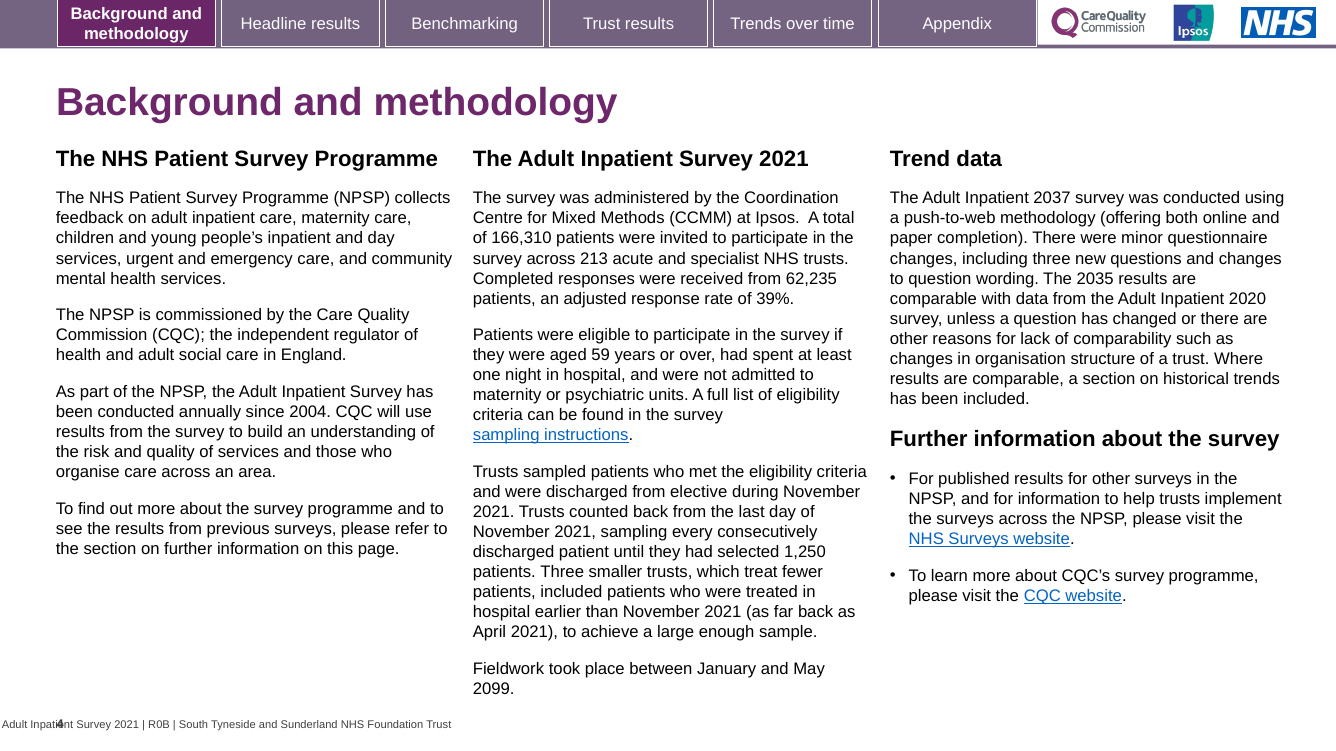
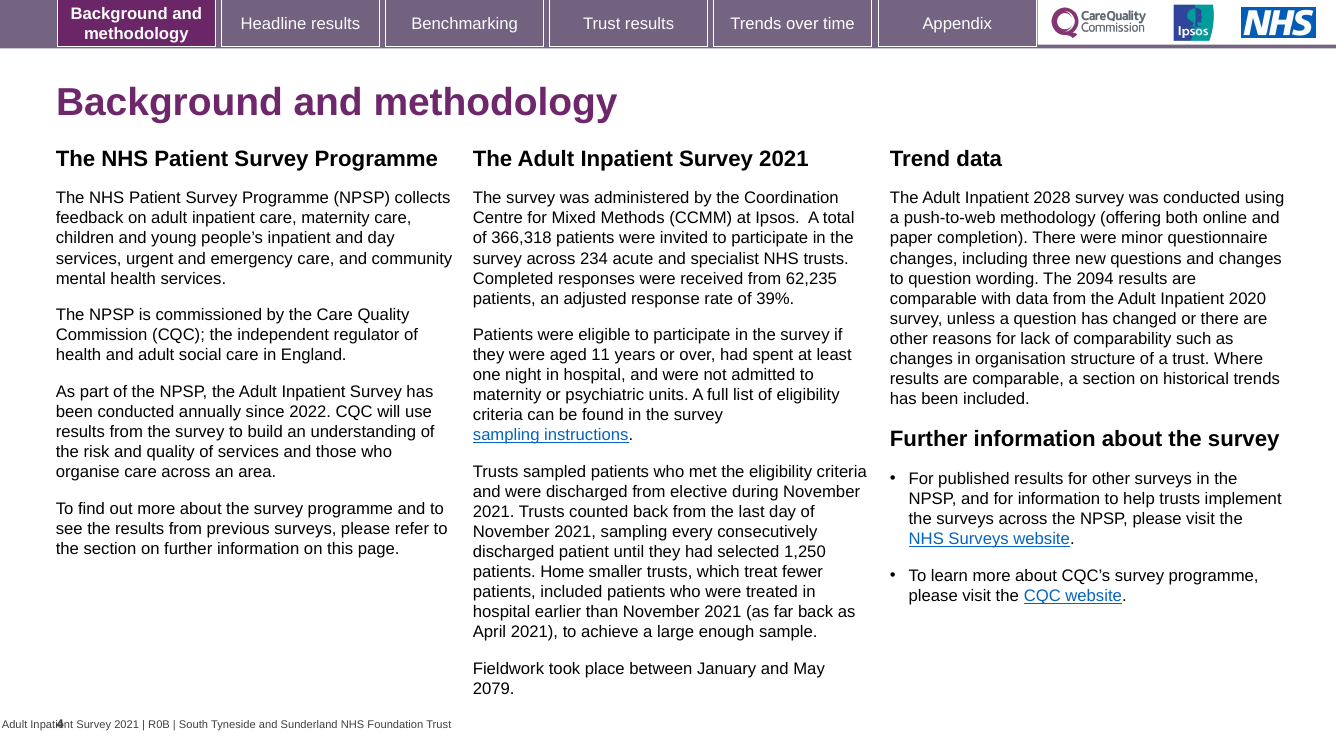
2037: 2037 -> 2028 (1052, 199)
166,310: 166,310 -> 366,318 (522, 239)
213: 213 -> 234 (594, 259)
2035: 2035 -> 2094 (1095, 279)
59: 59 -> 11 (601, 356)
2004: 2004 -> 2022 (310, 412)
patients Three: Three -> Home (562, 573)
2099: 2099 -> 2079 (494, 690)
